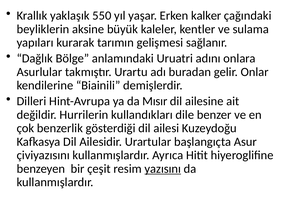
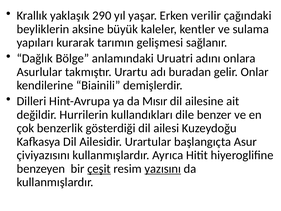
550: 550 -> 290 (102, 16)
kalker: kalker -> verilir (206, 16)
çeşit underline: none -> present (99, 169)
